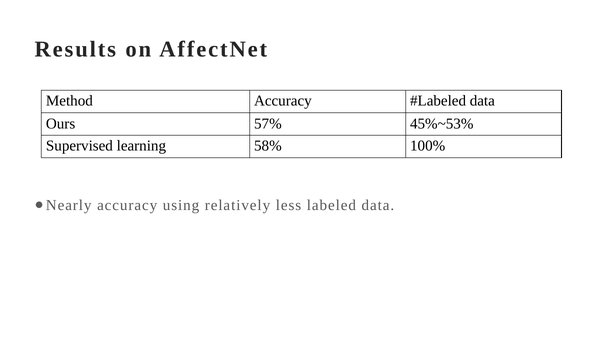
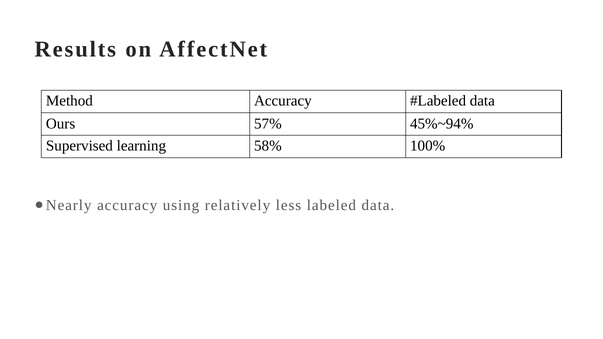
45%~53%: 45%~53% -> 45%~94% (442, 124)
